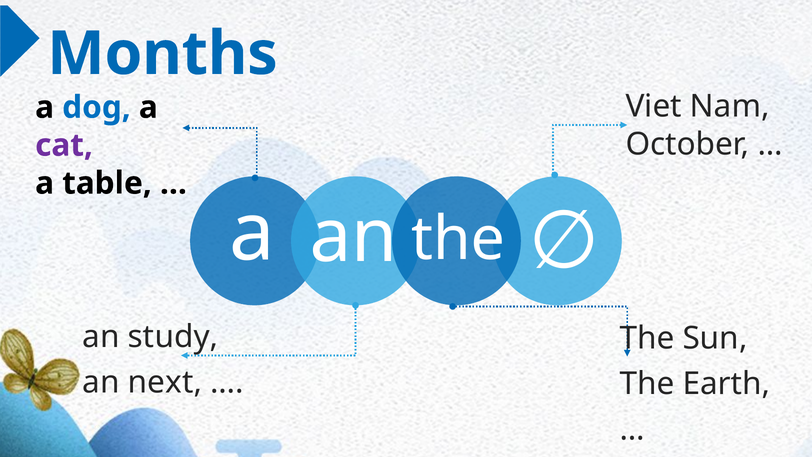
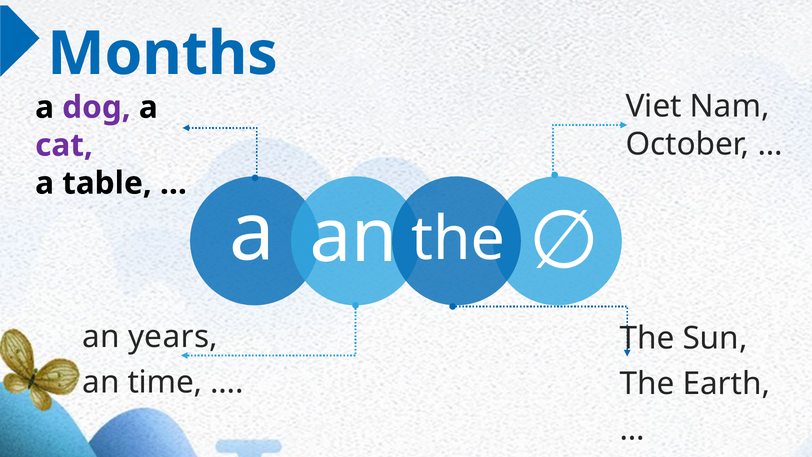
dog colour: blue -> purple (96, 107)
study: study -> years (173, 337)
next: next -> time (165, 382)
